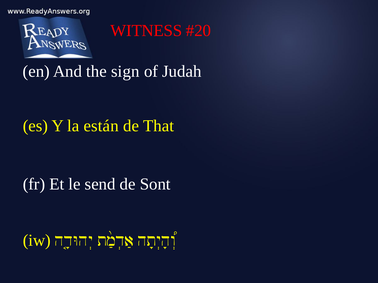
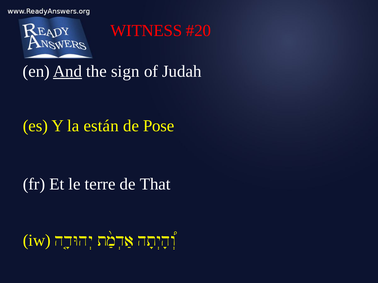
And underline: none -> present (67, 71)
That: That -> Pose (159, 126)
send: send -> terre (100, 184)
Sont: Sont -> That (155, 184)
